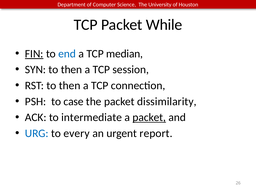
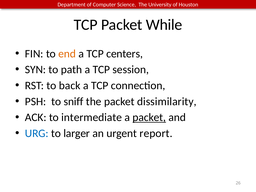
FIN underline: present -> none (34, 54)
end colour: blue -> orange (67, 54)
median: median -> centers (125, 54)
SYN to then: then -> path (71, 70)
RST to then: then -> back (70, 86)
case: case -> sniff (74, 102)
every: every -> larger (77, 133)
